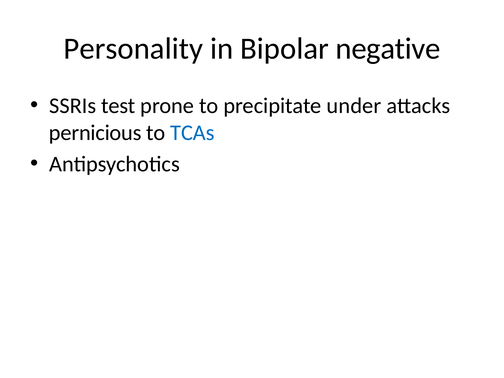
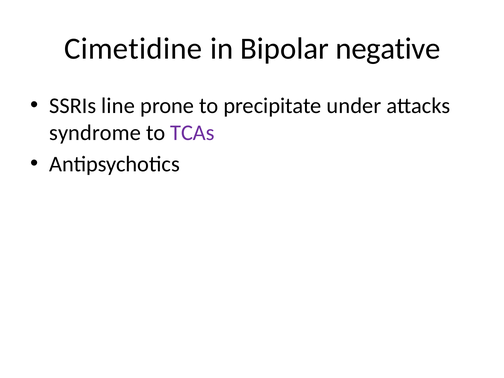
Personality: Personality -> Cimetidine (133, 49)
test: test -> line (118, 106)
pernicious: pernicious -> syndrome (95, 133)
TCAs colour: blue -> purple (192, 133)
